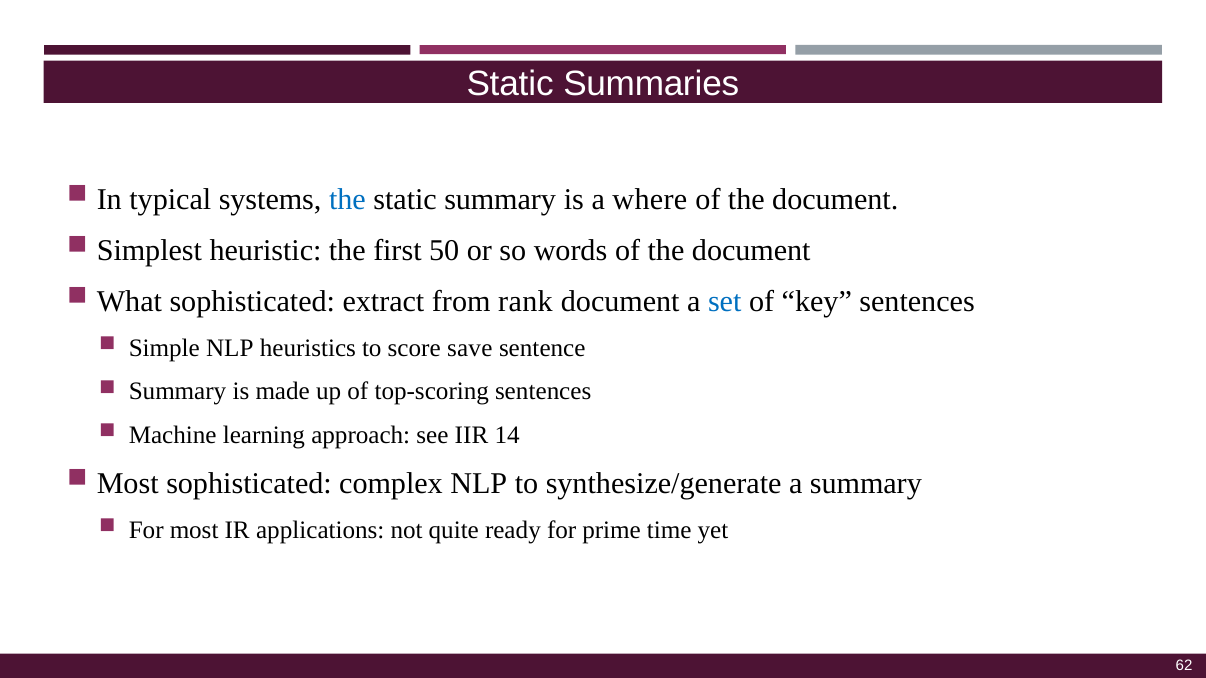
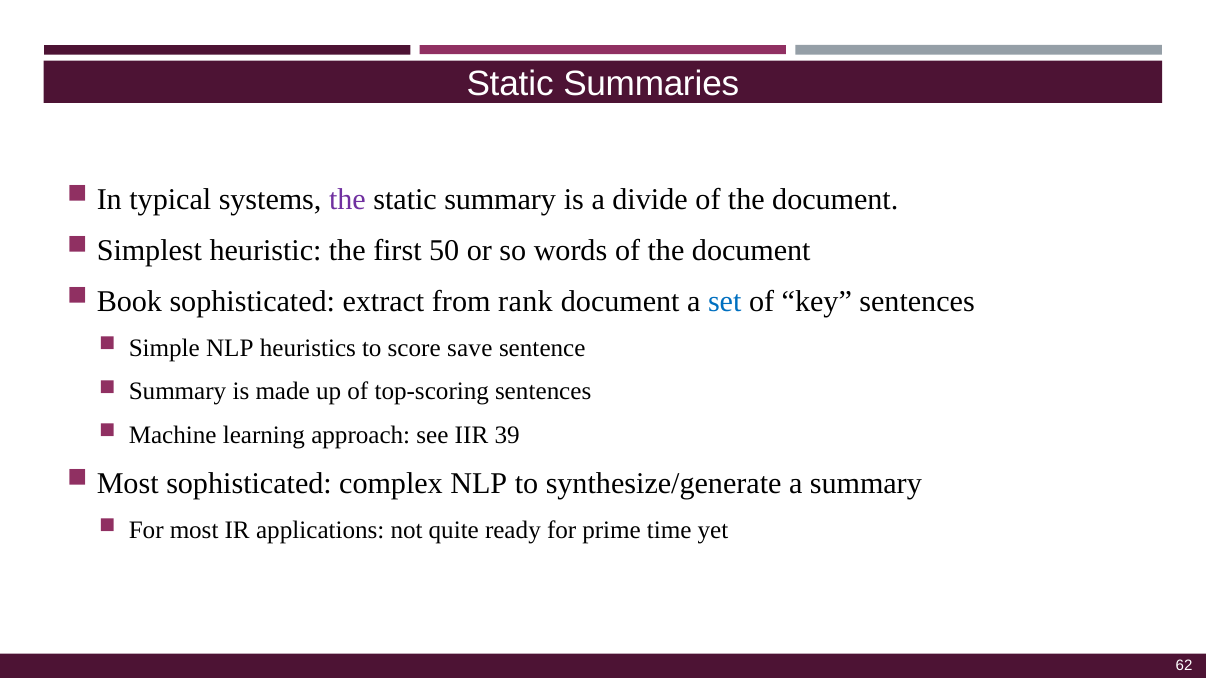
the colour: blue -> purple (347, 199)
where: where -> divide (650, 199)
What: What -> Book (129, 301)
14: 14 -> 39 (507, 435)
